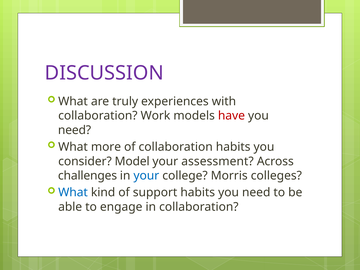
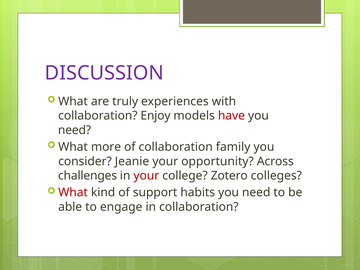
Work: Work -> Enjoy (156, 116)
collaboration habits: habits -> family (233, 147)
Model: Model -> Jeanie (132, 161)
assessment: assessment -> opportunity (217, 161)
your colour: blue -> red (146, 176)
Morris: Morris -> Zotero (229, 176)
What colour: blue -> red (73, 193)
